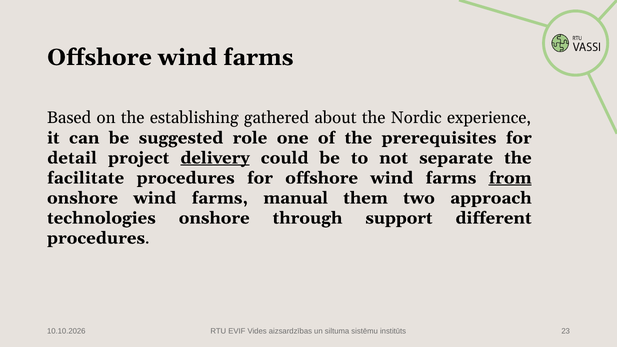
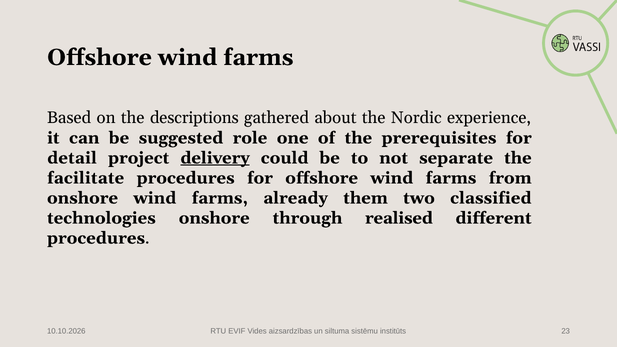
establishing: establishing -> descriptions (194, 118)
from underline: present -> none (510, 178)
manual: manual -> already (296, 198)
approach: approach -> classified (491, 198)
support: support -> realised (399, 218)
